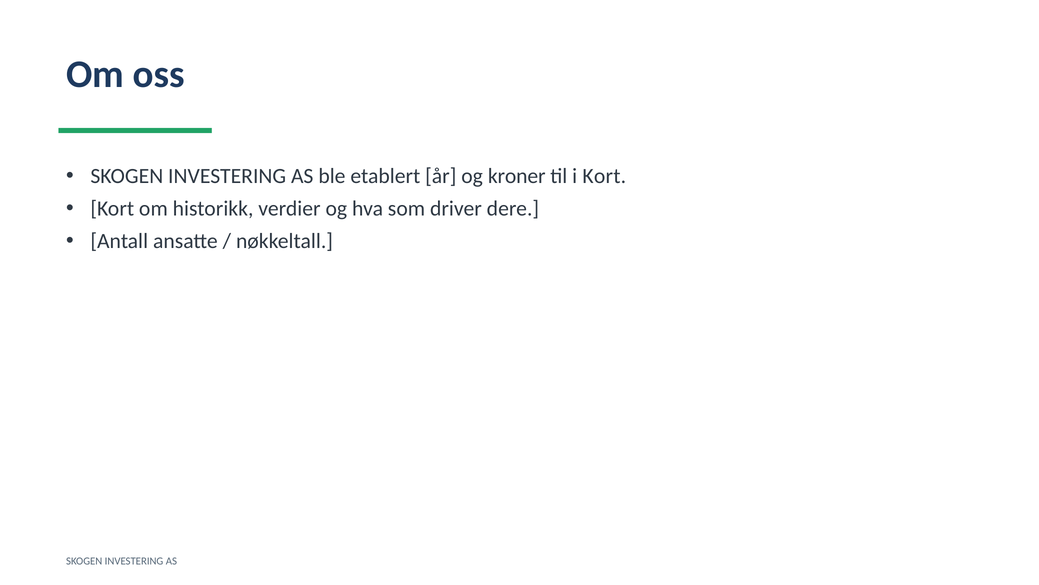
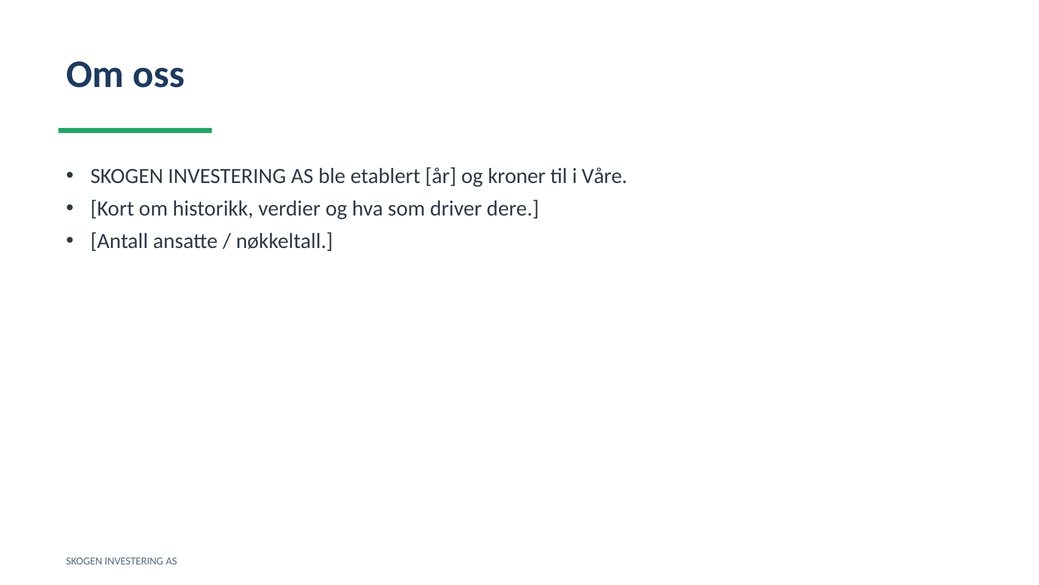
i Kort: Kort -> Våre (605, 176)
